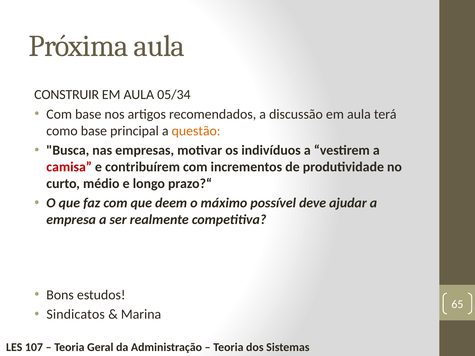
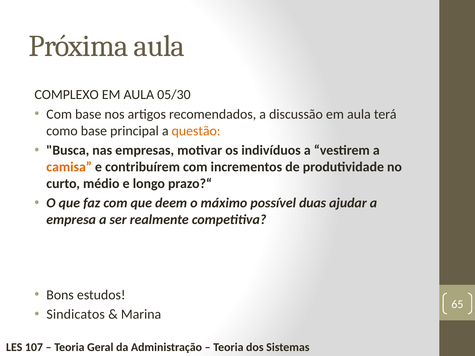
CONSTRUIR: CONSTRUIR -> COMPLEXO (67, 95)
05/34: 05/34 -> 05/30 (174, 95)
camisa colour: red -> orange (69, 167)
deve: deve -> duas (313, 203)
